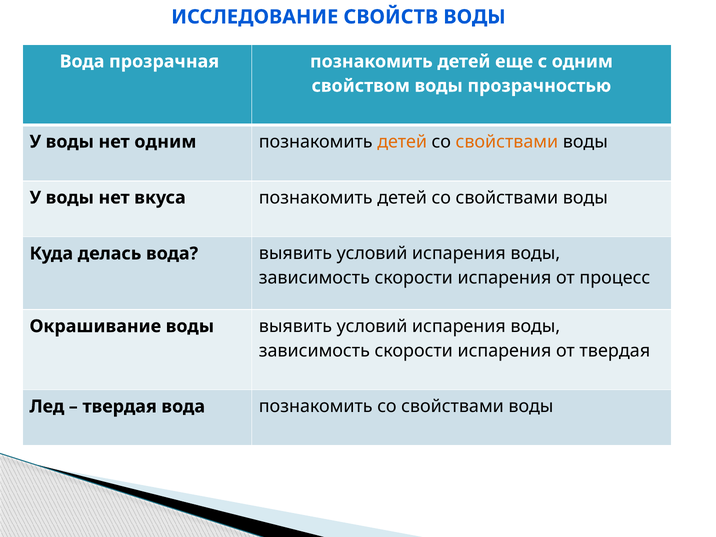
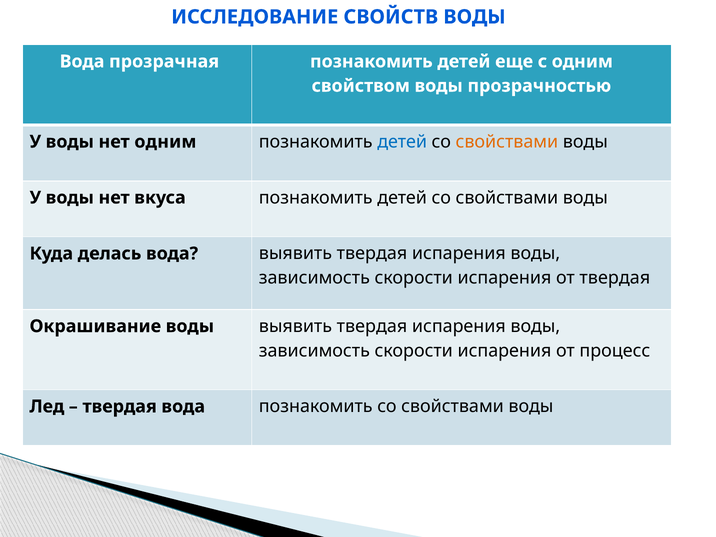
детей colour: orange -> blue (402, 142)
вода выявить условий: условий -> твердая (372, 254)
от процесс: процесс -> твердая (615, 278)
воды выявить условий: условий -> твердая (372, 326)
от твердая: твердая -> процесс (615, 351)
